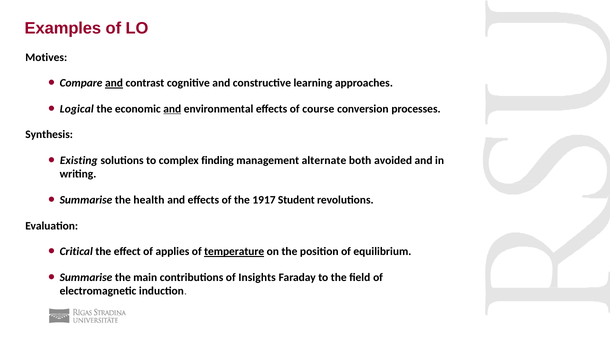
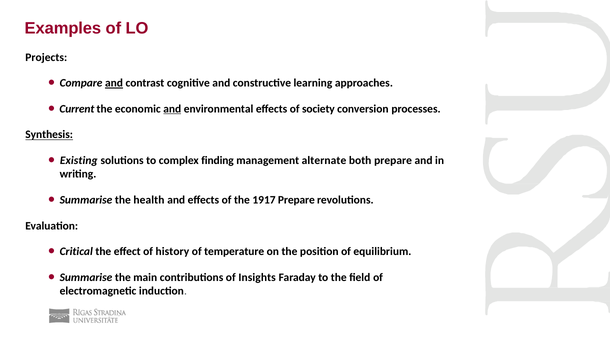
Motives: Motives -> Projects (46, 57)
Logical: Logical -> Current (77, 109)
course: course -> society (318, 109)
Synthesis underline: none -> present (49, 135)
both avoided: avoided -> prepare (393, 161)
1917 Student: Student -> Prepare (296, 200)
applies: applies -> history (172, 252)
temperature underline: present -> none (234, 252)
